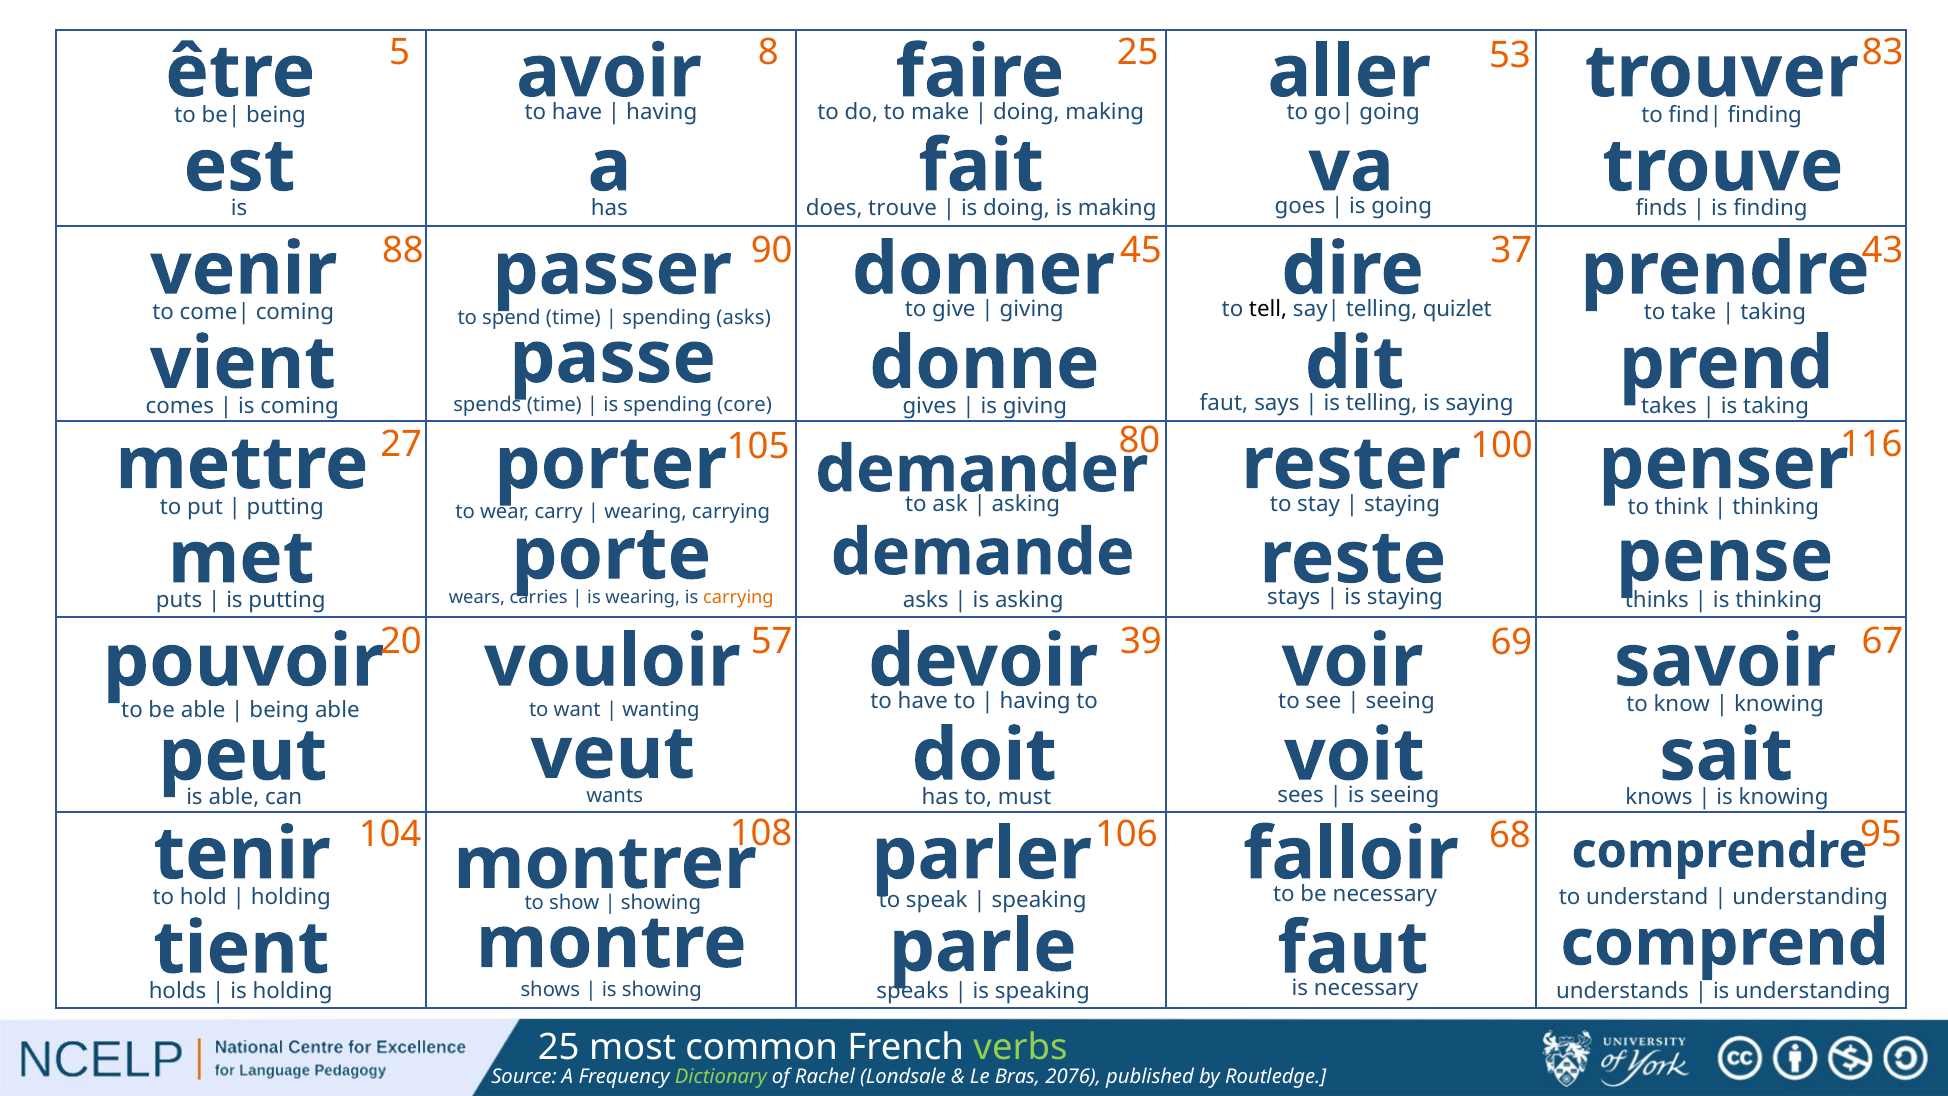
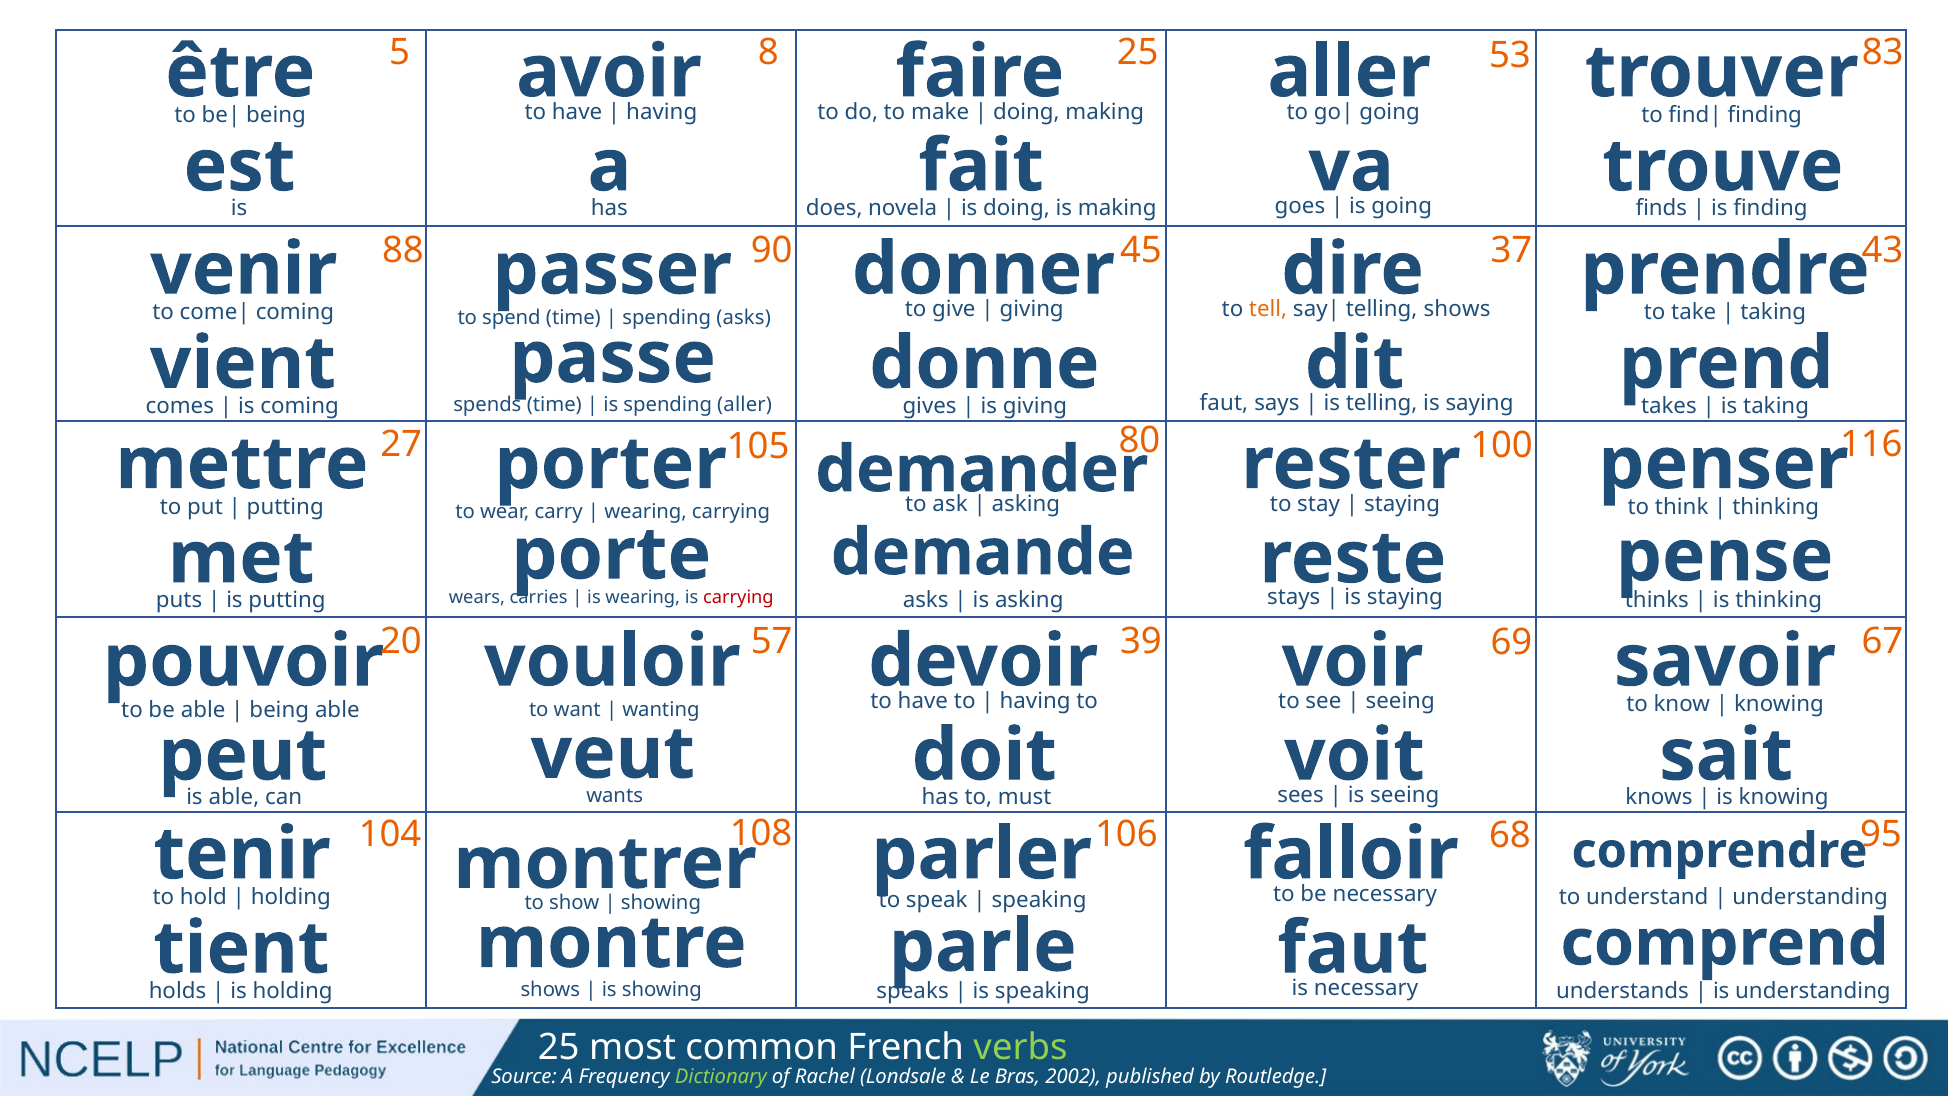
does trouve: trouve -> novela (903, 208)
tell colour: black -> orange (1268, 310)
quizlet: quizlet -> shows (1457, 310)
core: core -> aller (745, 404)
carrying colour: orange -> red (738, 597)
2076: 2076 -> 2002 (1073, 1077)
